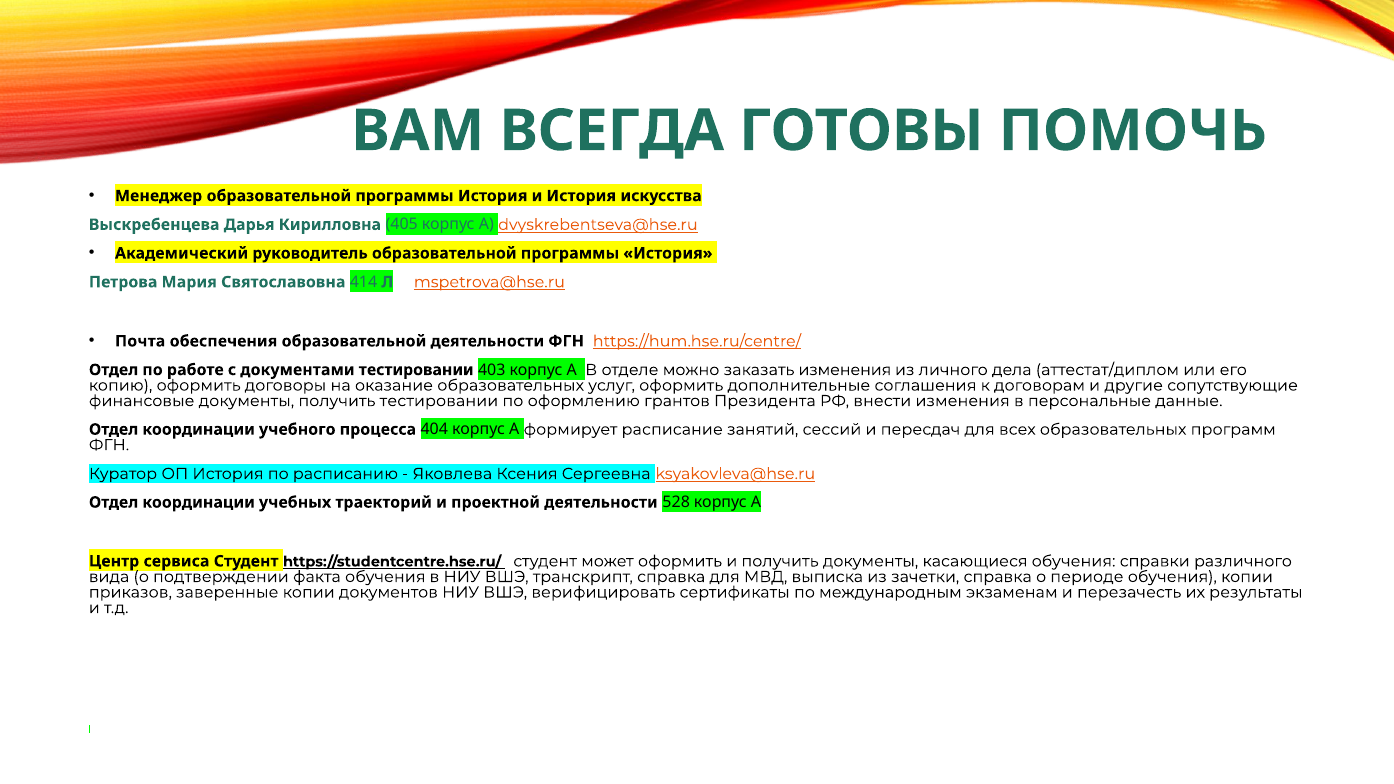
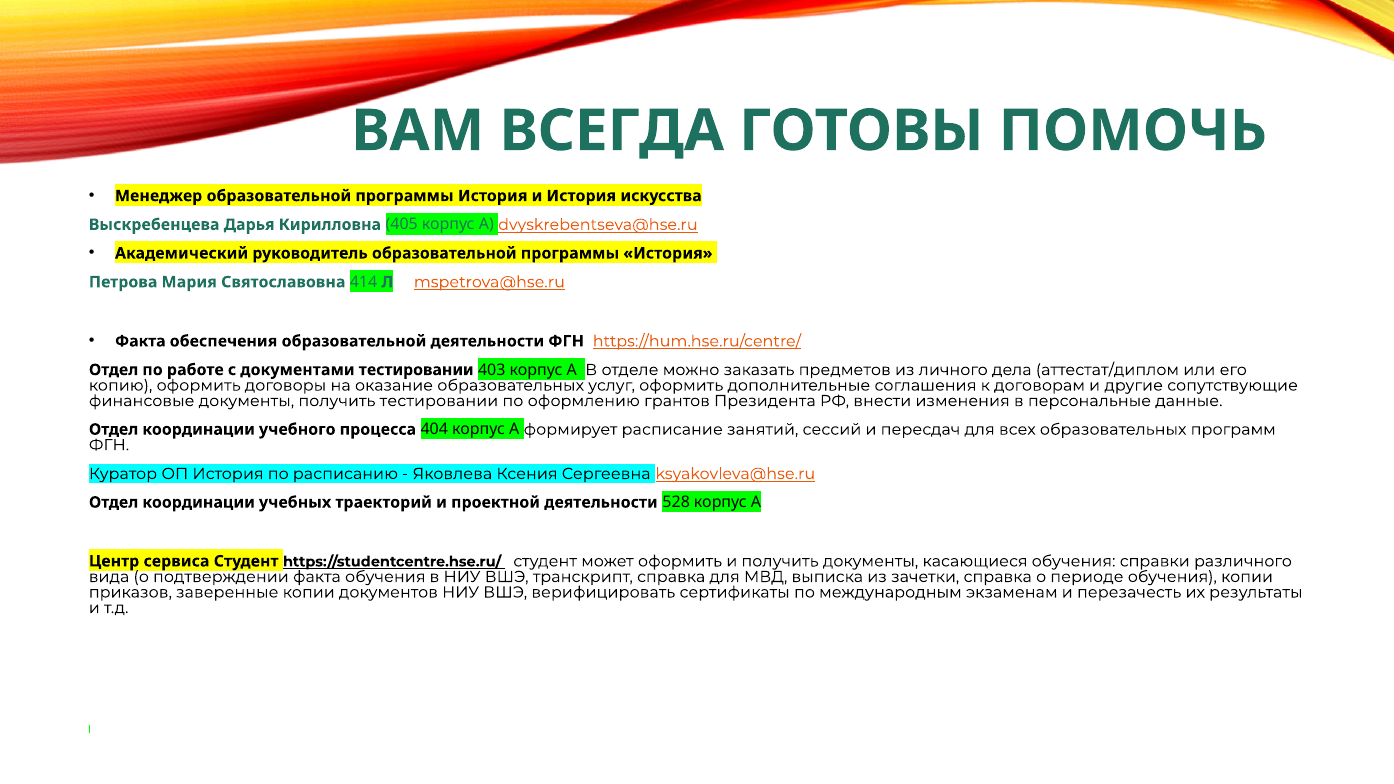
Почта: Почта -> Факта (140, 341)
заказать изменения: изменения -> предметов (845, 370)
